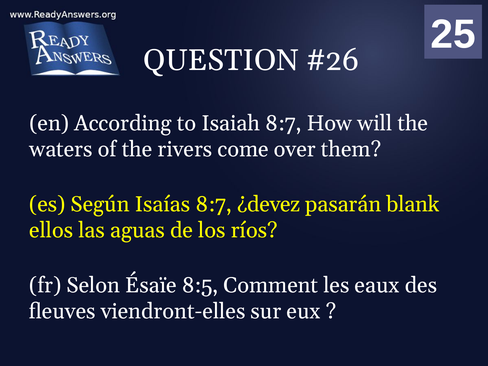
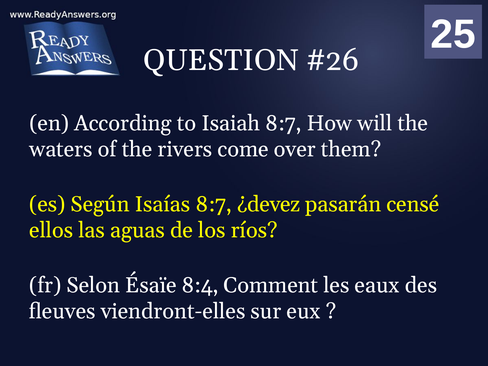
blank: blank -> censé (413, 204)
8:5: 8:5 -> 8:4 (200, 285)
